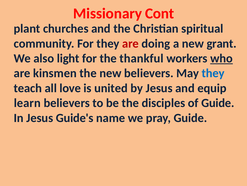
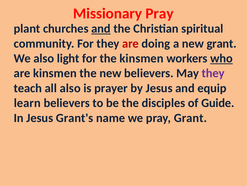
Missionary Cont: Cont -> Pray (160, 13)
and underline: none -> present (101, 29)
the thankful: thankful -> kinsmen (142, 58)
they colour: blue -> purple (213, 73)
all love: love -> also (70, 88)
united: united -> prayer (111, 88)
Guide's: Guide's -> Grant's (75, 117)
pray Guide: Guide -> Grant (190, 117)
